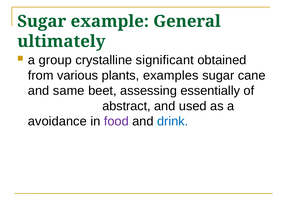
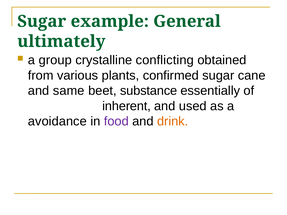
significant: significant -> conflicting (165, 60)
examples: examples -> confirmed (171, 76)
assessing: assessing -> substance (149, 91)
abstract: abstract -> inherent (127, 106)
drink colour: blue -> orange (173, 121)
